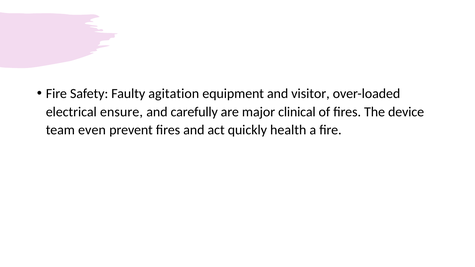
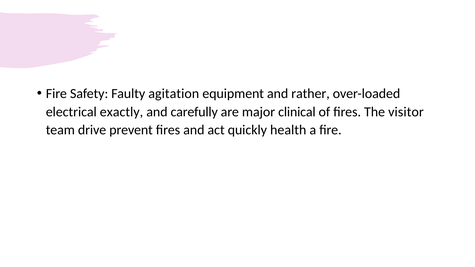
visitor: visitor -> rather (311, 94)
ensure: ensure -> exactly (121, 112)
device: device -> visitor (406, 112)
even: even -> drive (92, 130)
